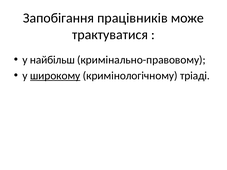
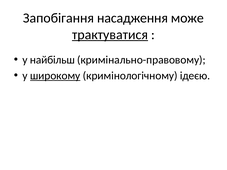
працівників: працівників -> насадження (133, 18)
трактуватися underline: none -> present (110, 35)
тріаді: тріаді -> ідеєю (195, 76)
